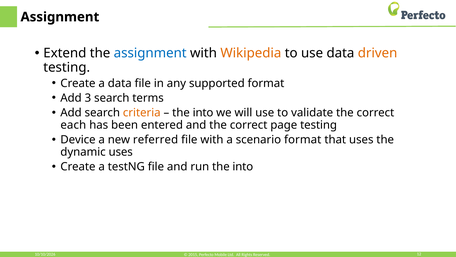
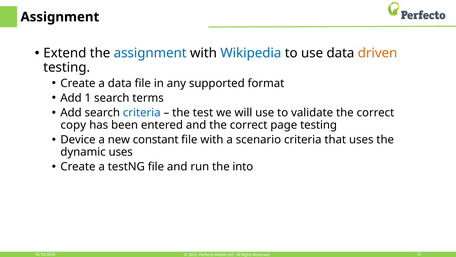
Wikipedia colour: orange -> blue (251, 53)
3: 3 -> 1 (88, 98)
criteria colour: orange -> blue (142, 112)
into: into -> test (203, 112)
each: each -> copy (73, 125)
referred: referred -> constant (156, 139)
scenario format: format -> criteria (303, 139)
